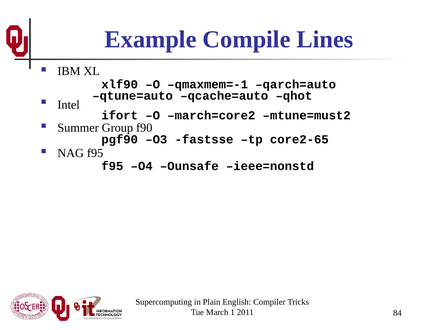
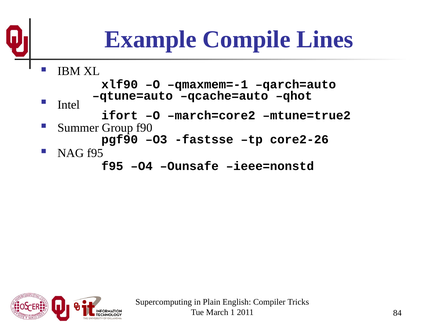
mtune=must2: mtune=must2 -> mtune=true2 (307, 115)
core2-65: core2-65 -> core2-26 (299, 139)
